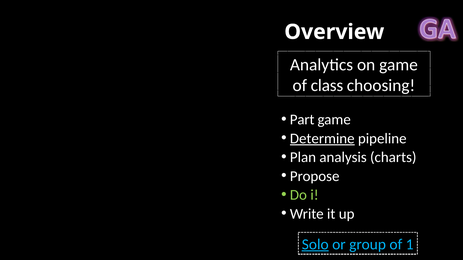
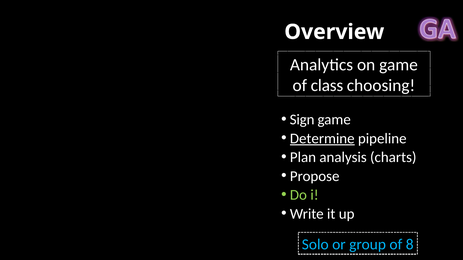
Part: Part -> Sign (302, 120)
Solo underline: present -> none (315, 245)
1: 1 -> 8 (410, 245)
